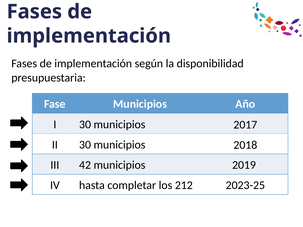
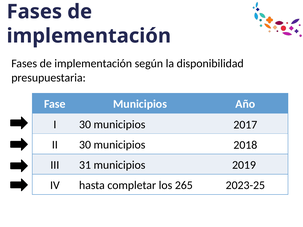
42: 42 -> 31 (85, 165)
212: 212 -> 265 (184, 185)
